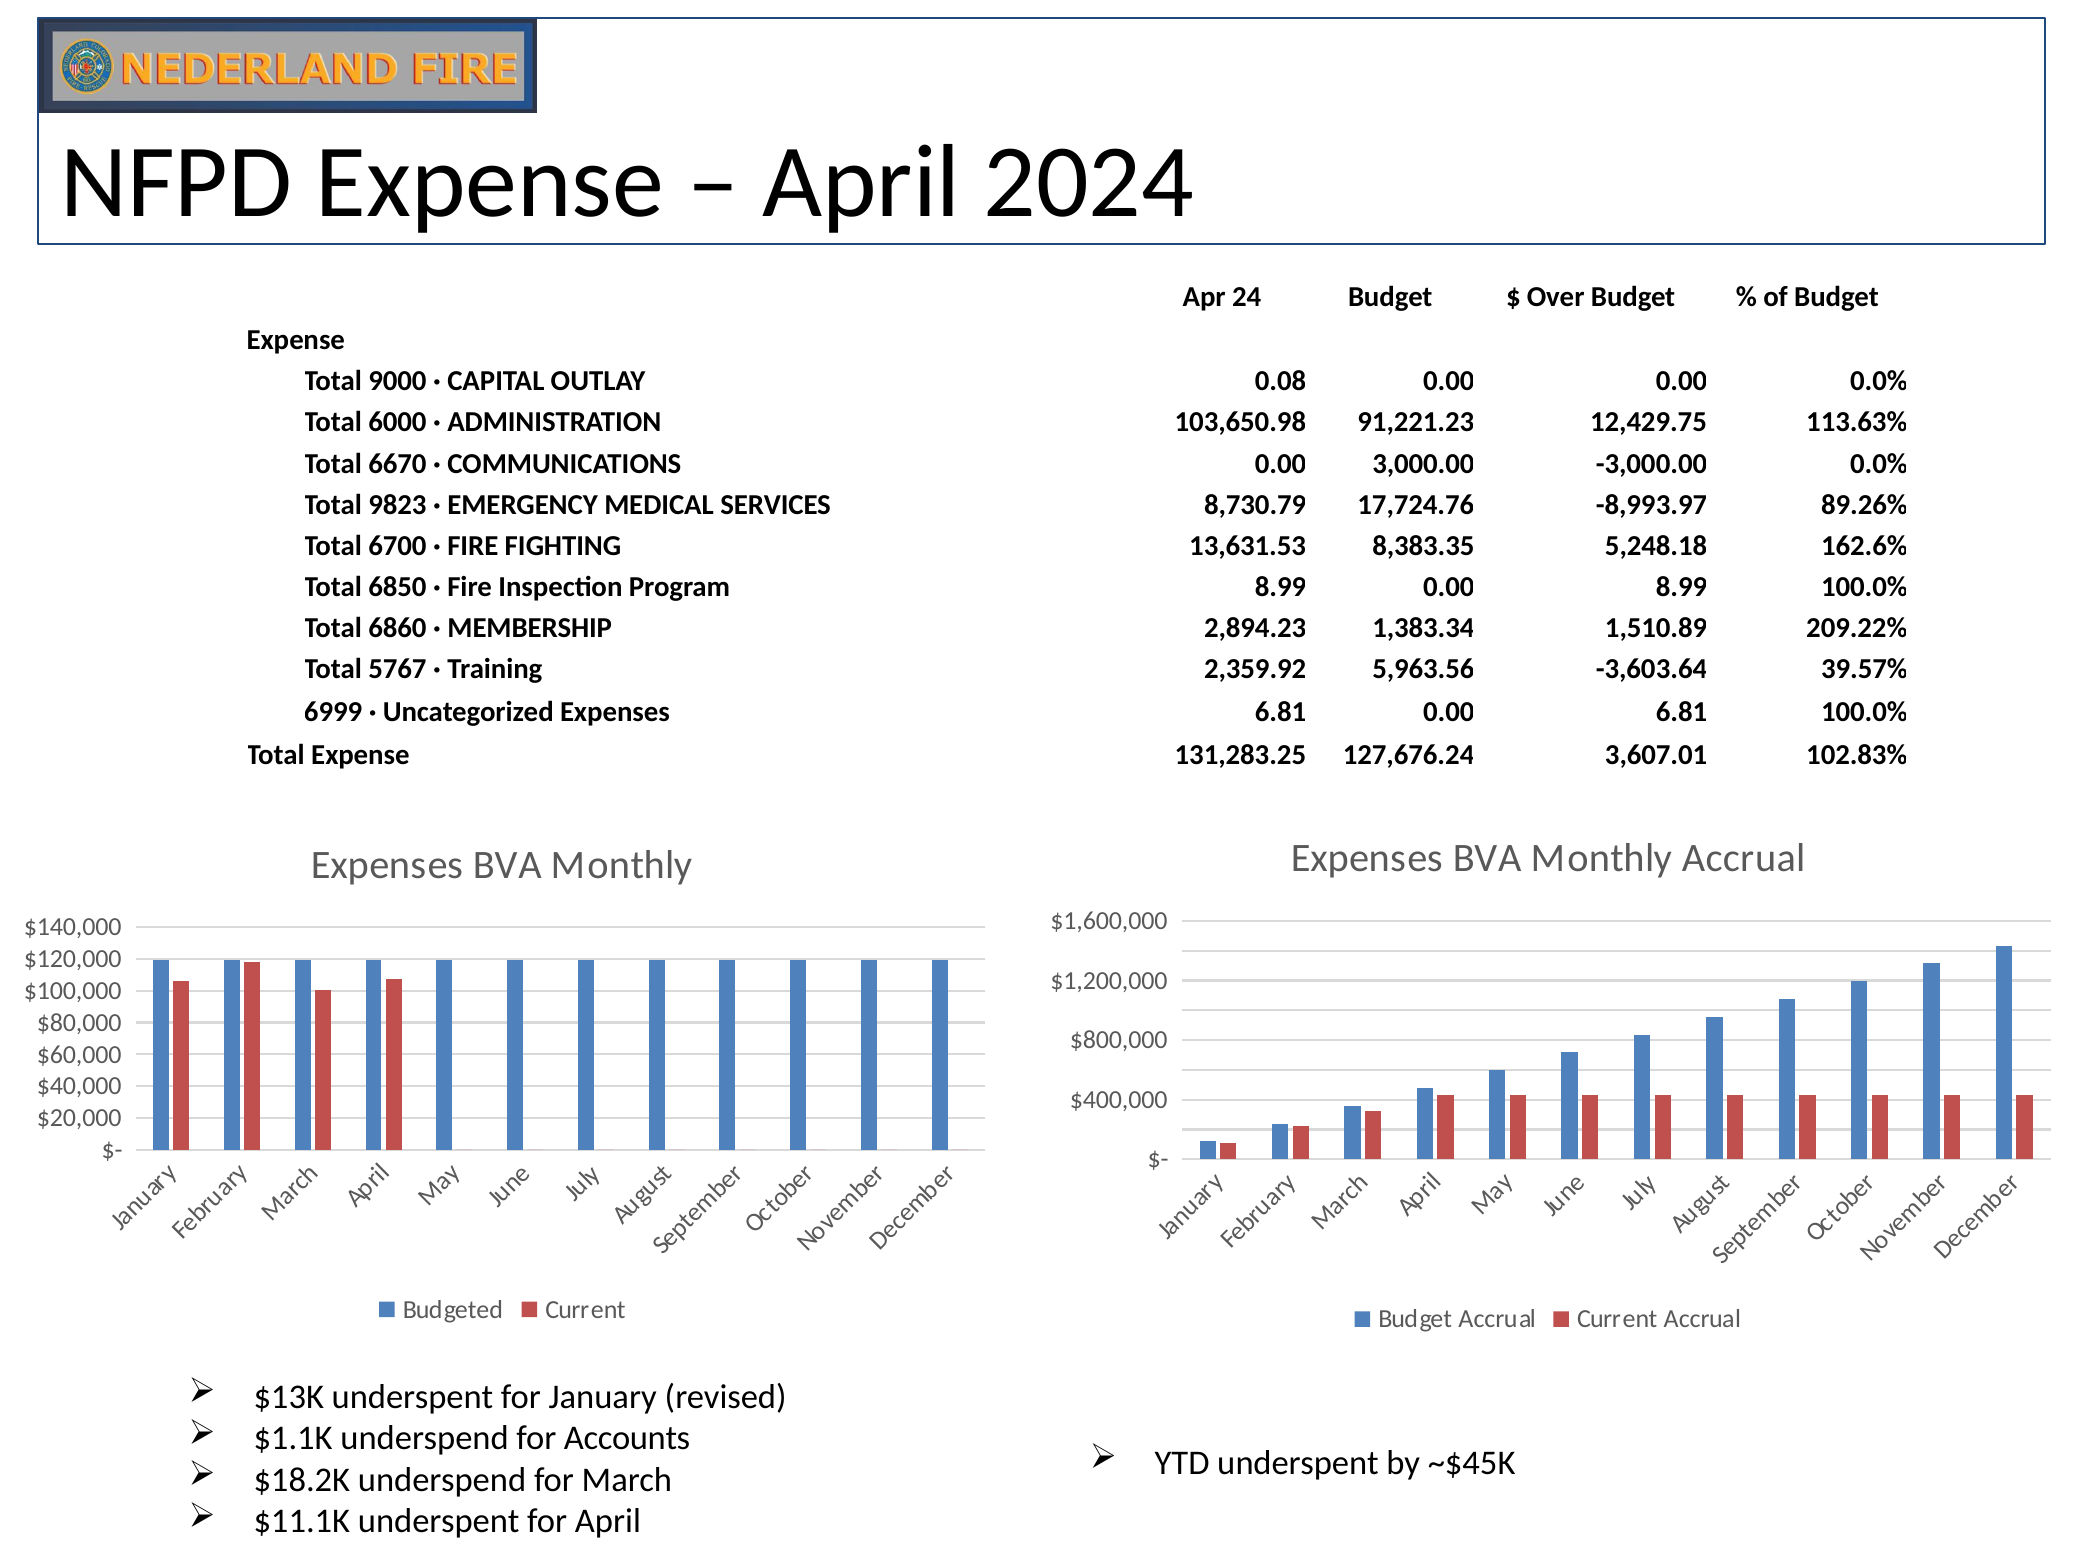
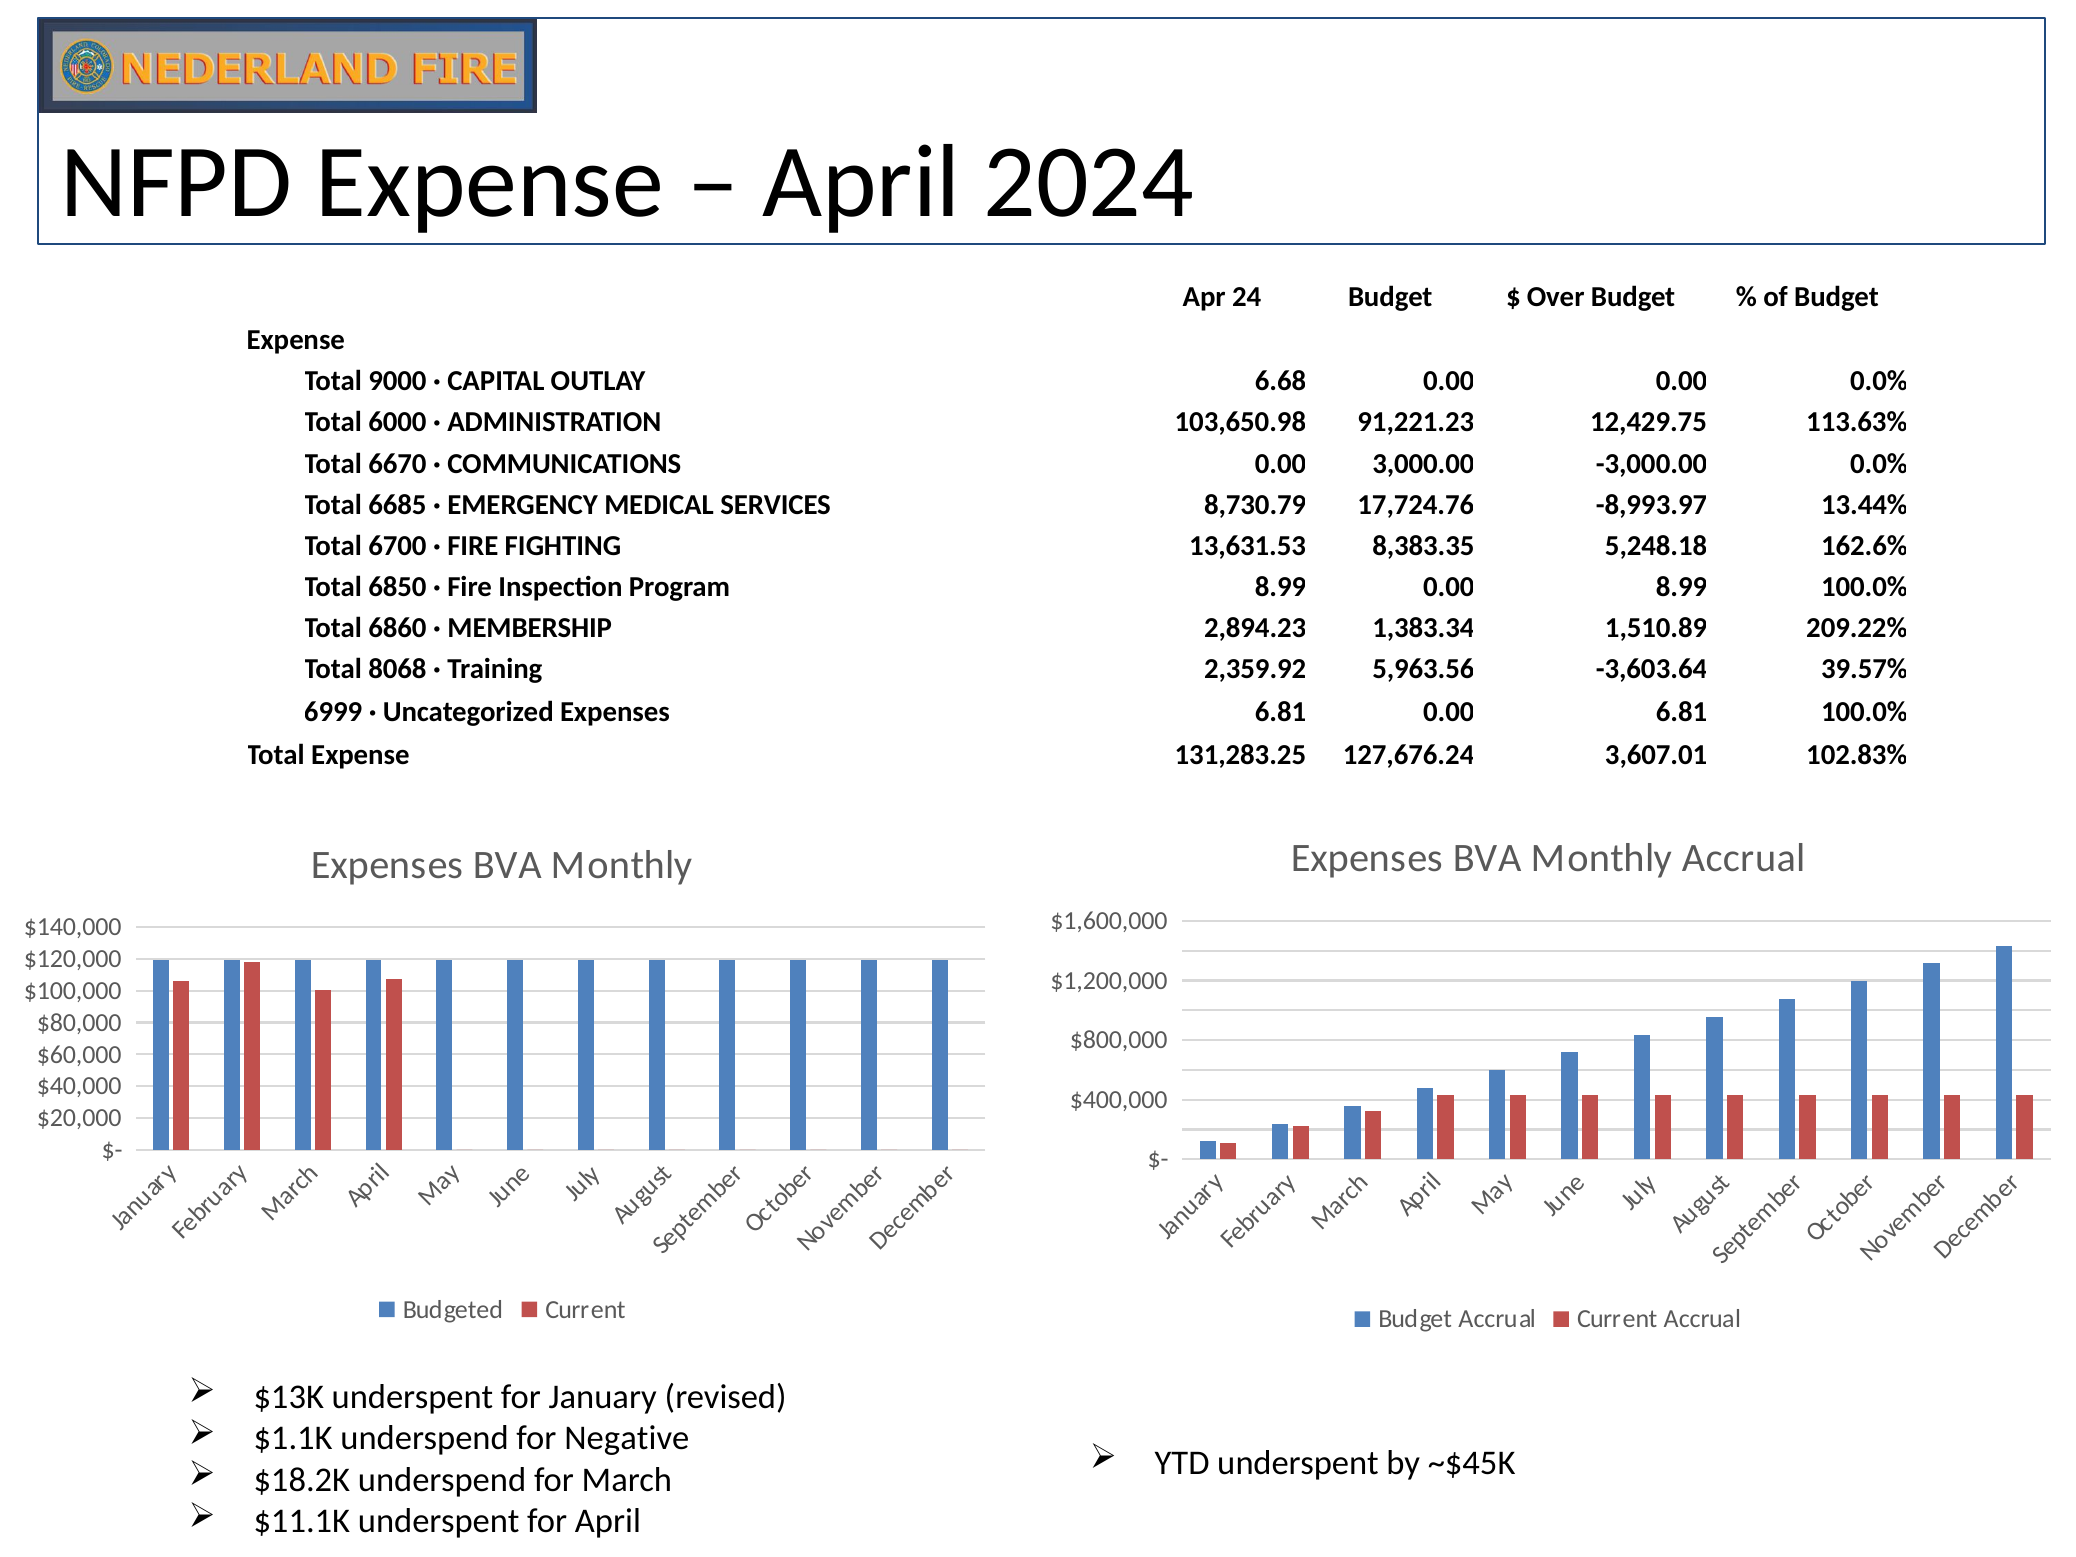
0.08: 0.08 -> 6.68 (1281, 381)
9823: 9823 -> 6685 (397, 505)
89.26%: 89.26% -> 13.44% (1865, 505)
5767: 5767 -> 8068 (397, 669)
Accounts: Accounts -> Negative (627, 1438)
